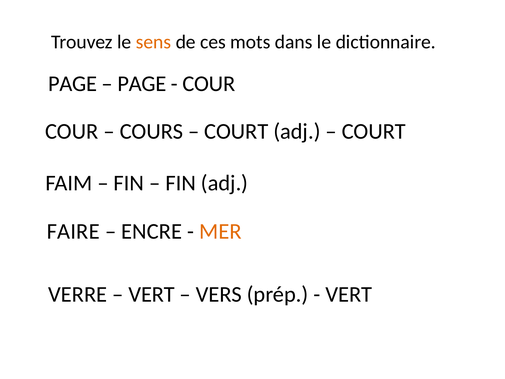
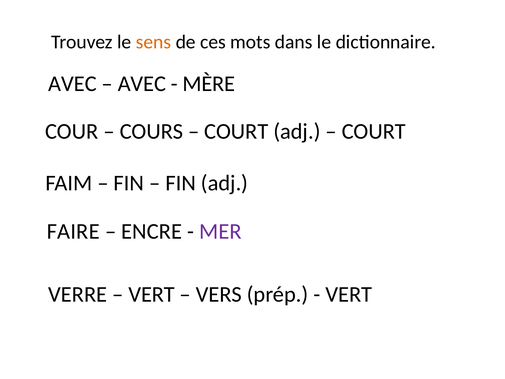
PAGE: PAGE -> AVEC (72, 84)
PAGE: PAGE -> AVEC (142, 84)
COUR: COUR -> MÈRE (209, 84)
MER colour: orange -> purple (220, 231)
